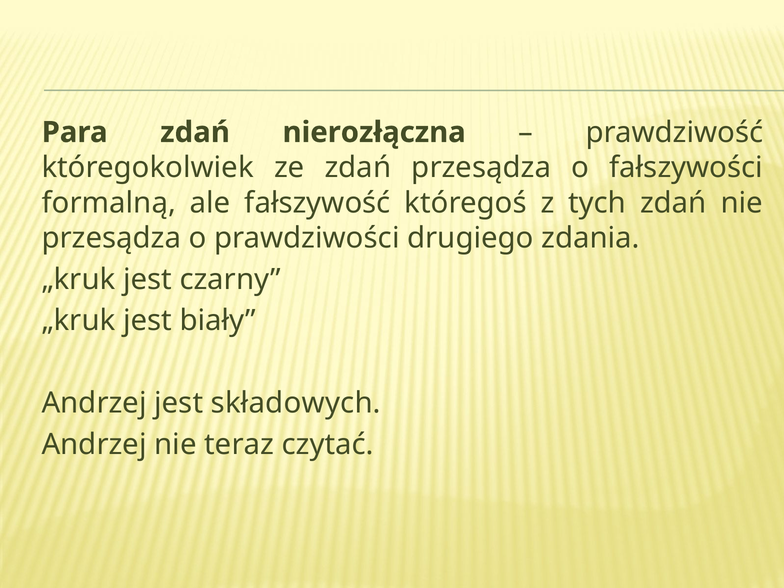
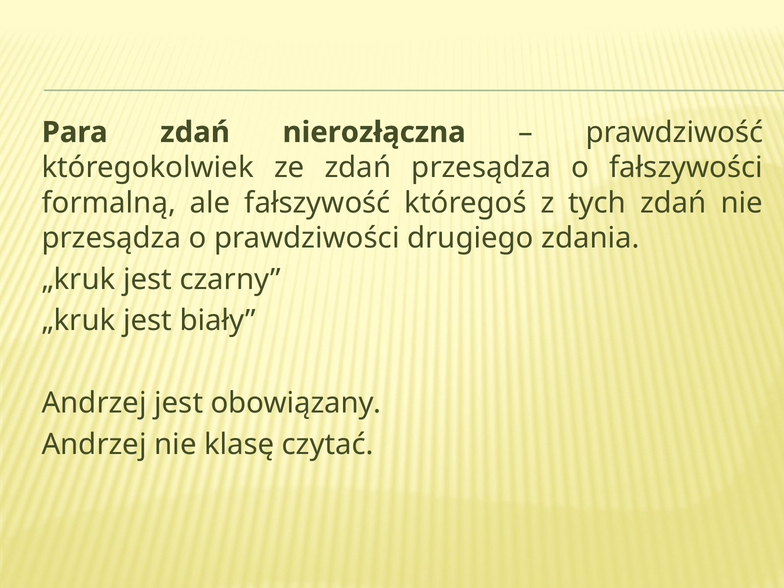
składowych: składowych -> obowiązany (296, 403)
teraz: teraz -> klasę (239, 444)
